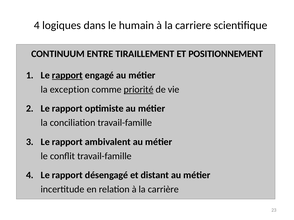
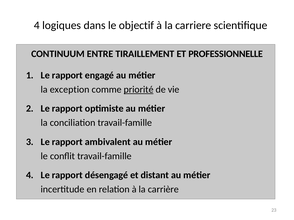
humain: humain -> objectif (137, 25)
POSITIONNEMENT: POSITIONNEMENT -> PROFESSIONNELLE (226, 54)
rapport underline: present -> none (67, 75)
